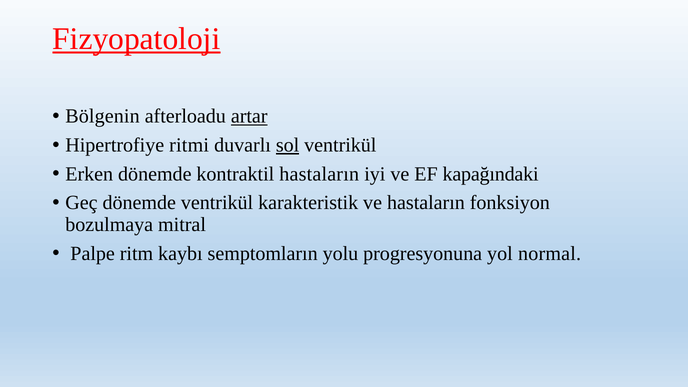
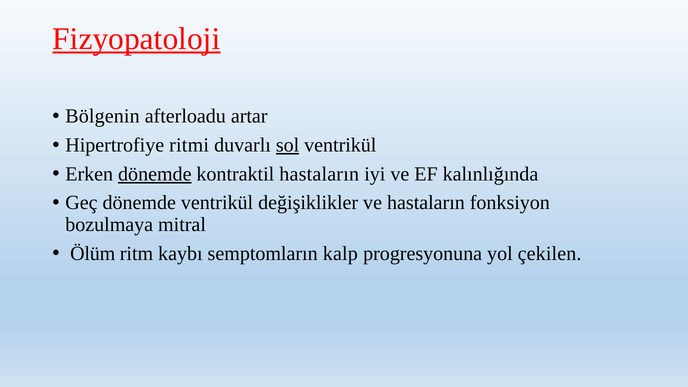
artar underline: present -> none (249, 116)
dönemde underline: none -> present (155, 174)
kapağındaki: kapağındaki -> kalınlığında (490, 174)
karakteristik: karakteristik -> değişiklikler (308, 203)
Palpe: Palpe -> Ölüm (93, 253)
yolu: yolu -> kalp (340, 253)
normal: normal -> çekilen (550, 253)
